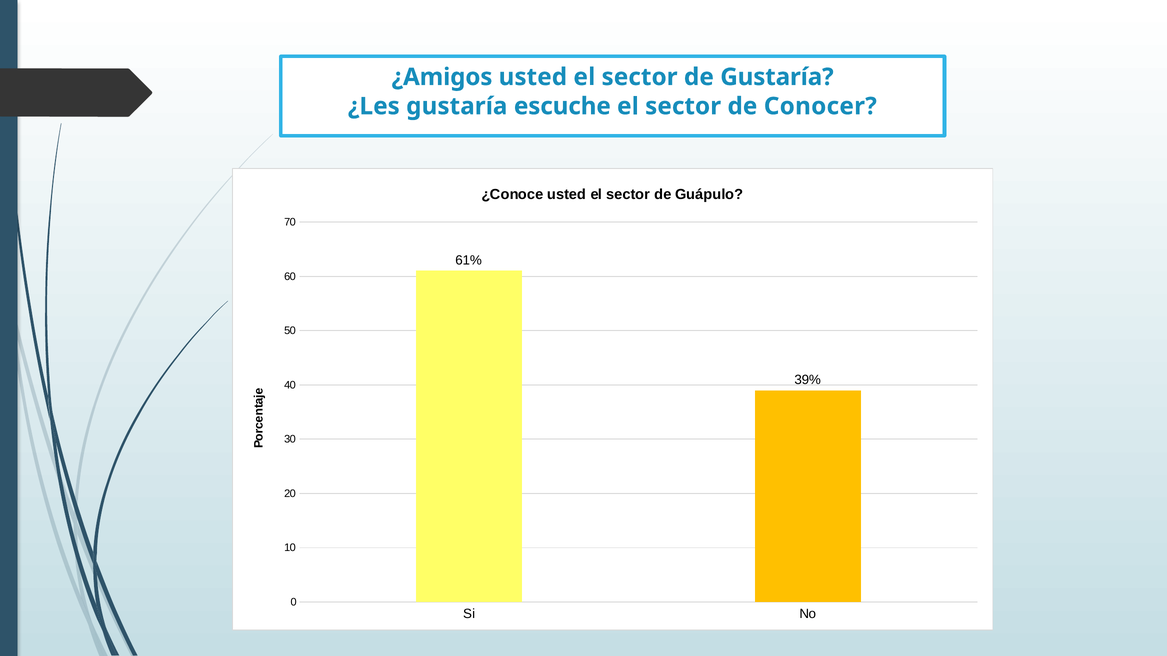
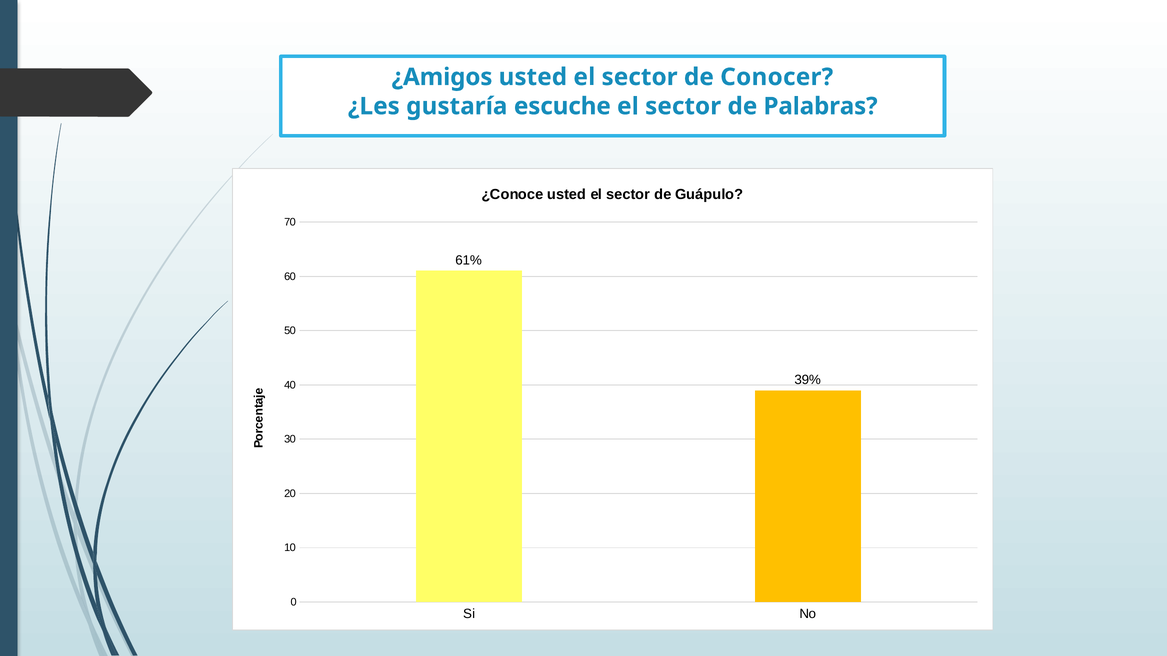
de Gustaría: Gustaría -> Conocer (777, 77)
Conocer: Conocer -> Palabras (821, 106)
